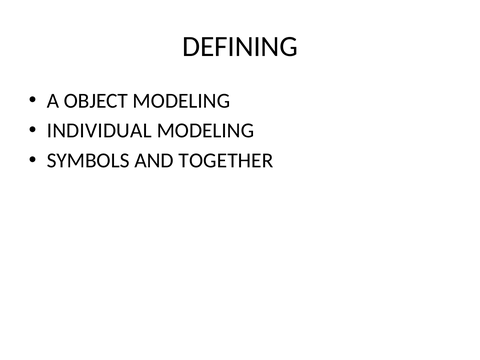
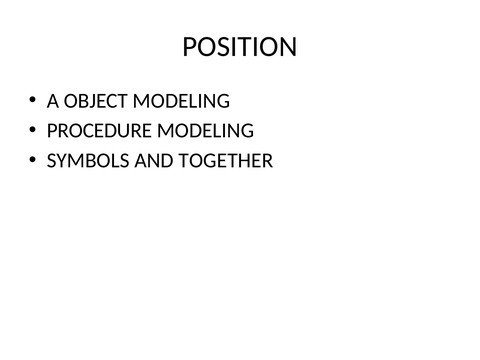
DEFINING: DEFINING -> POSITION (240, 46)
INDIVIDUAL: INDIVIDUAL -> PROCEDURE (99, 131)
